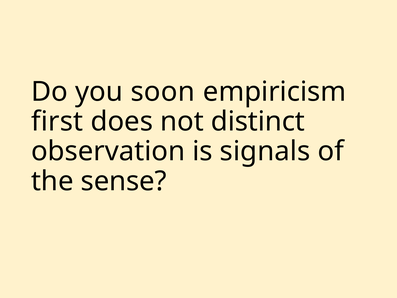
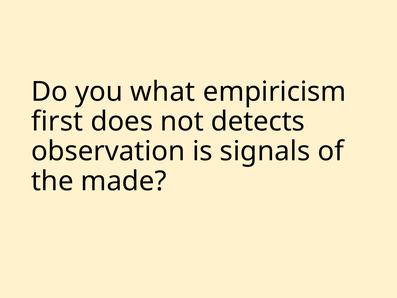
soon: soon -> what (163, 92)
distinct: distinct -> detects (258, 121)
sense: sense -> made (124, 181)
